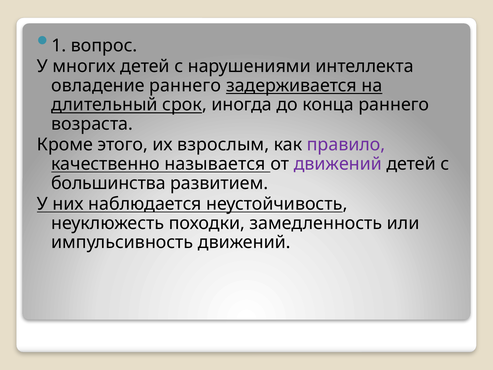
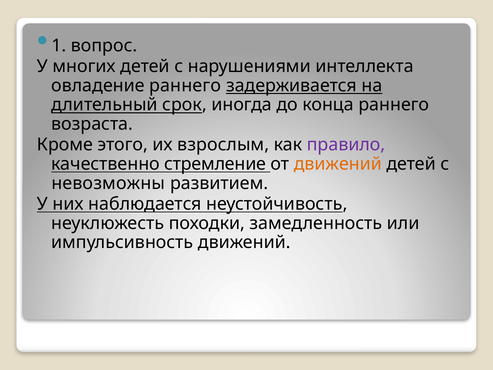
называется: называется -> стремление (215, 164)
движений colour: purple -> orange (338, 164)
большинства: большинства -> невозможны (108, 183)
